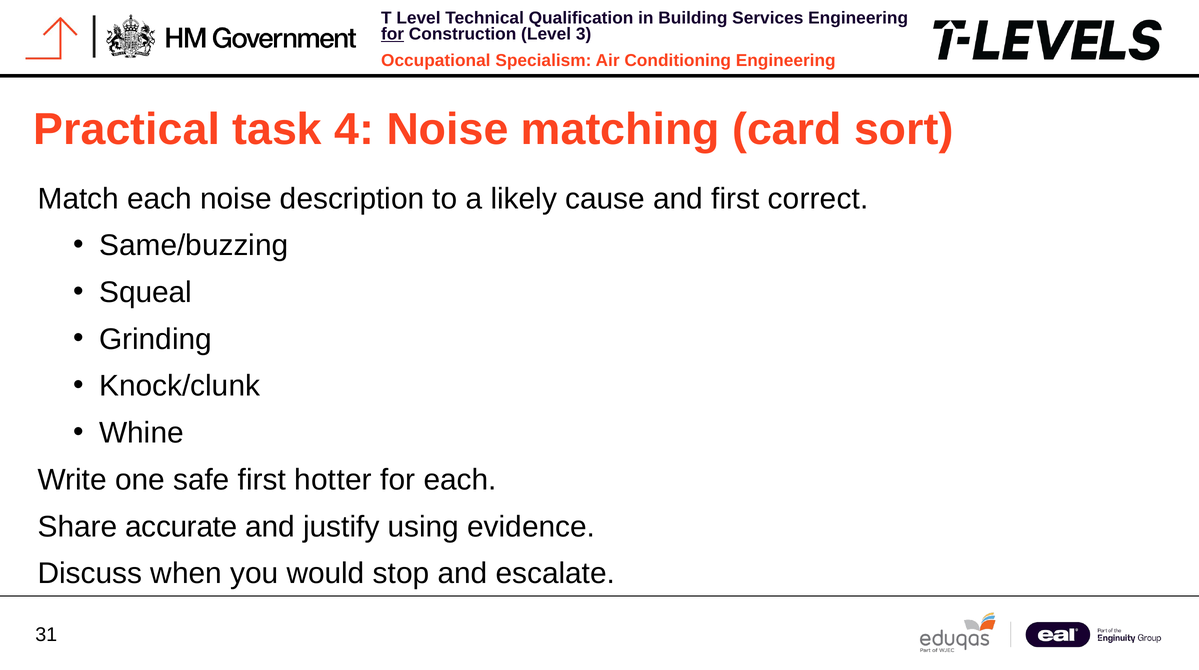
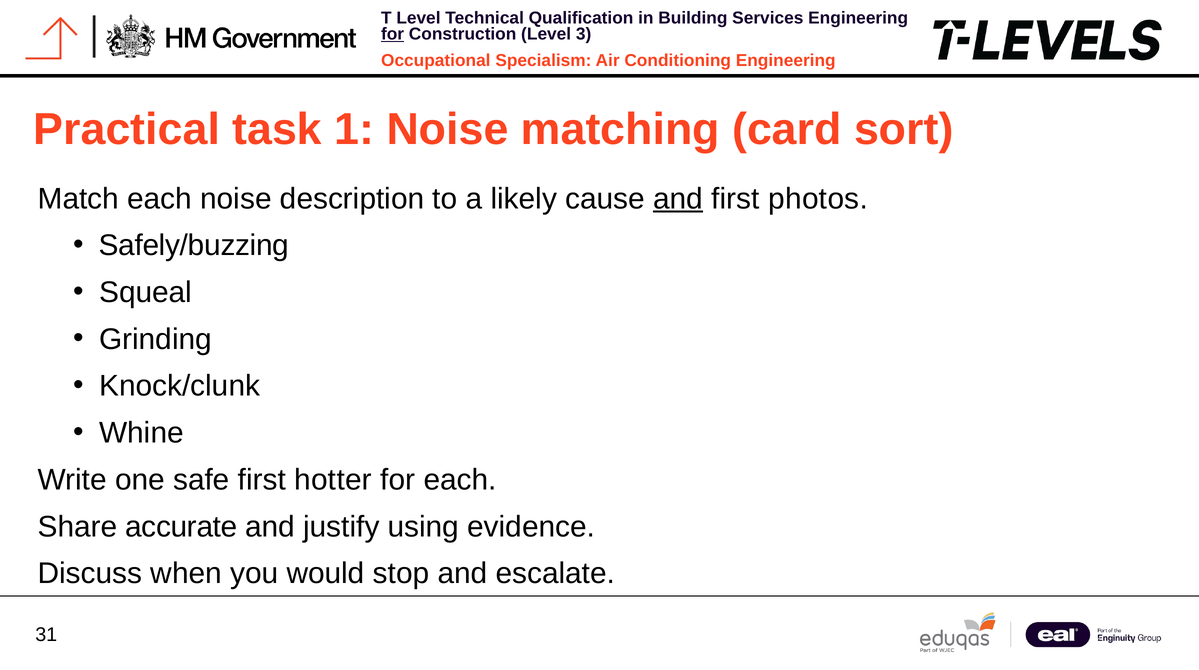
4: 4 -> 1 (354, 130)
and underline: none -> present (678, 199)
correct: correct -> photos (818, 199)
Same/buzzing: Same/buzzing -> Safely/buzzing (194, 246)
